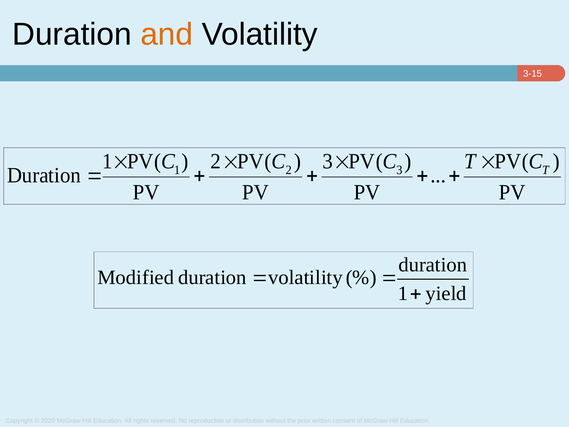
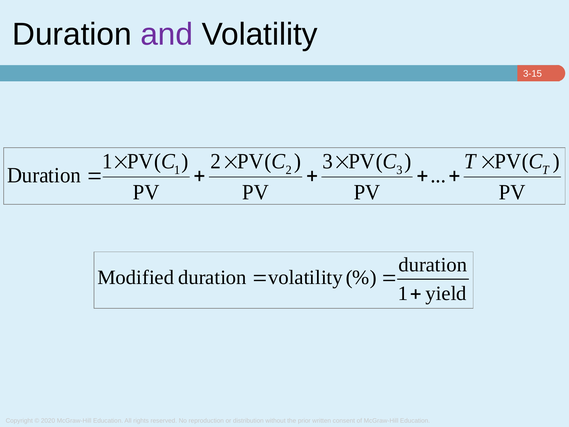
and colour: orange -> purple (167, 35)
